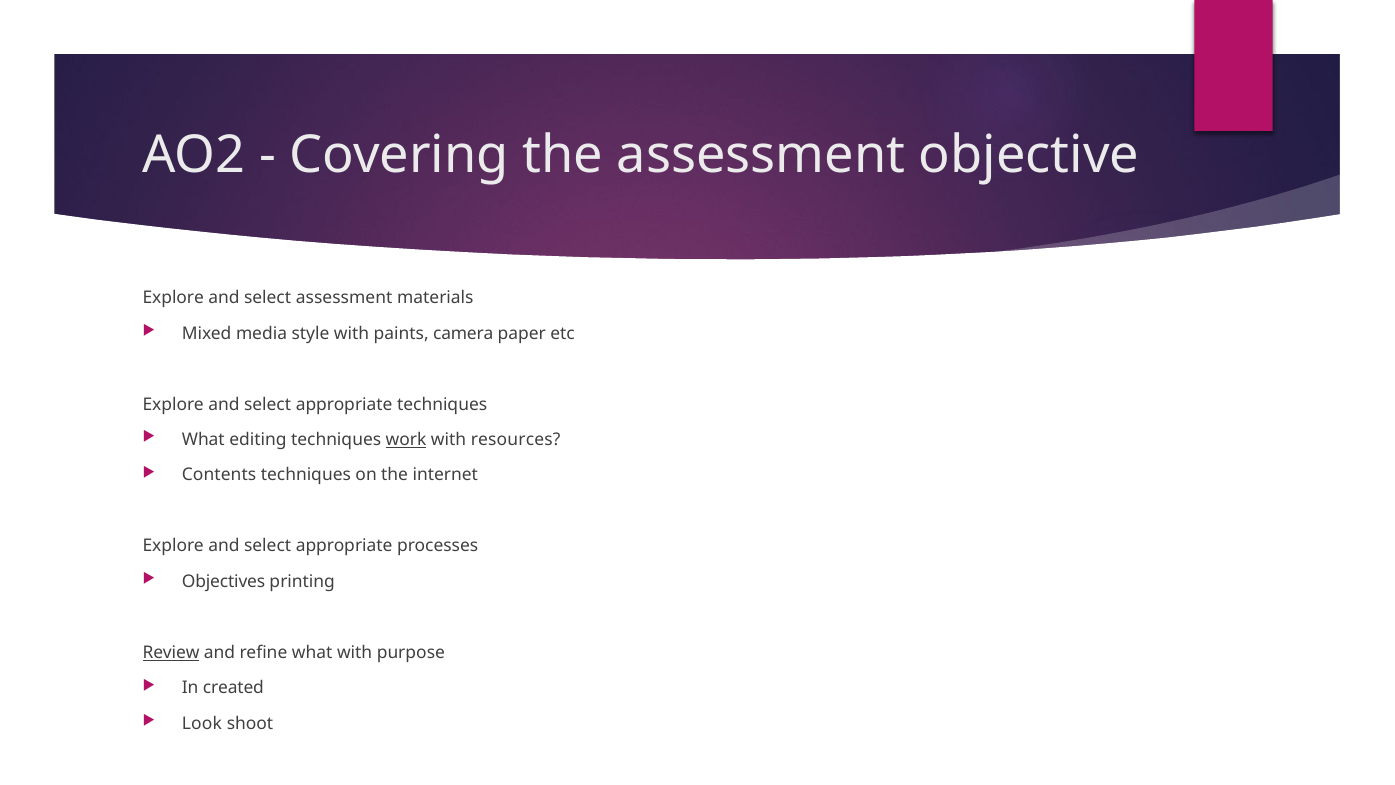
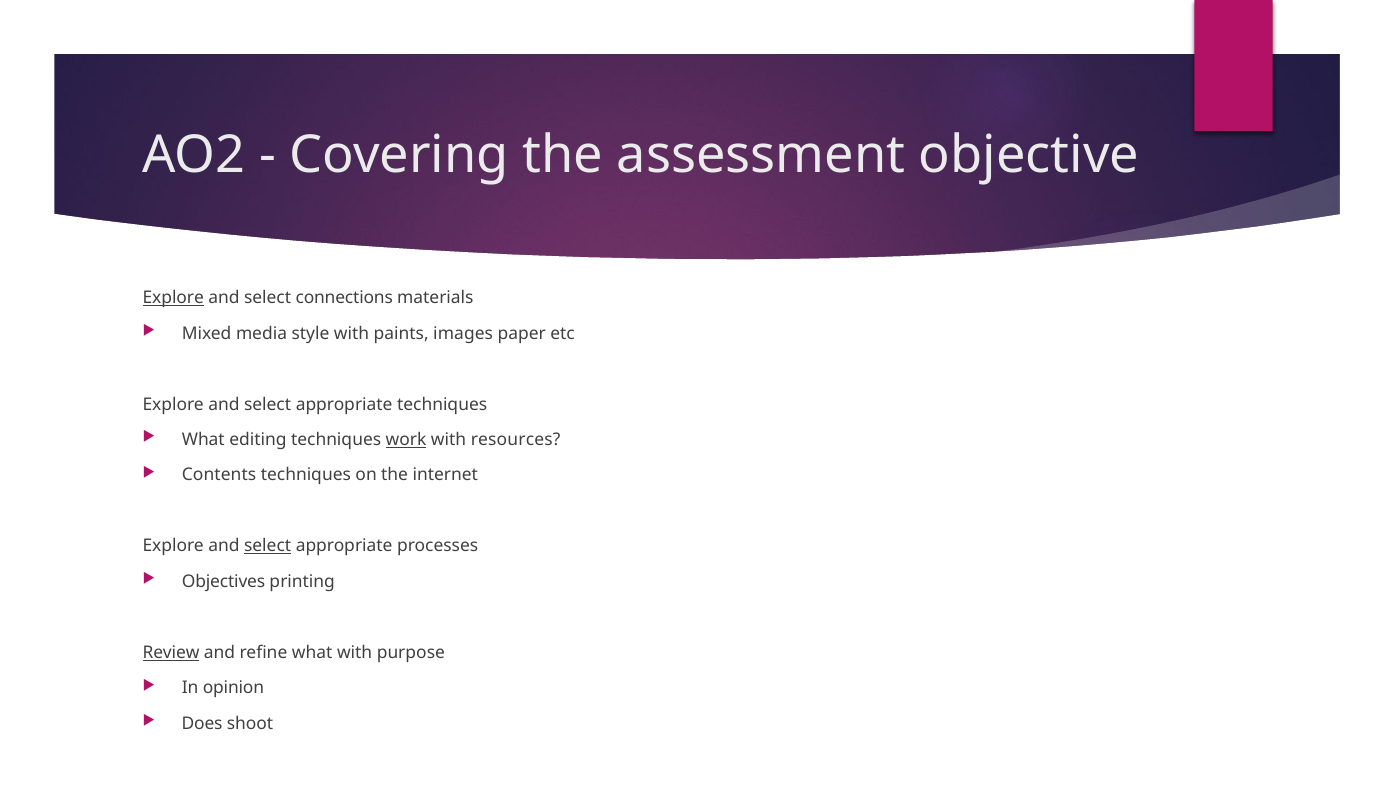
Explore underline: none -> present (173, 298)
select assessment: assessment -> connections (344, 298)
camera: camera -> images (463, 333)
select underline: none -> present (268, 546)
created: created -> opinion (233, 688)
Look: Look -> Does (202, 723)
